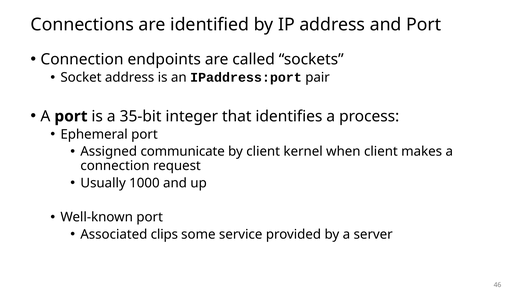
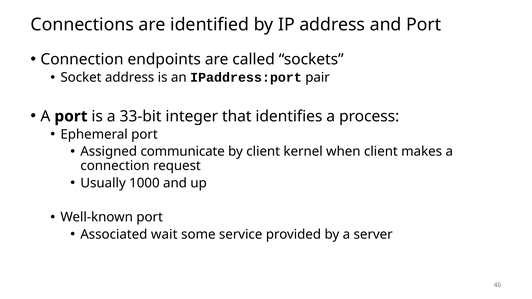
35-bit: 35-bit -> 33-bit (141, 116)
clips: clips -> wait (164, 235)
